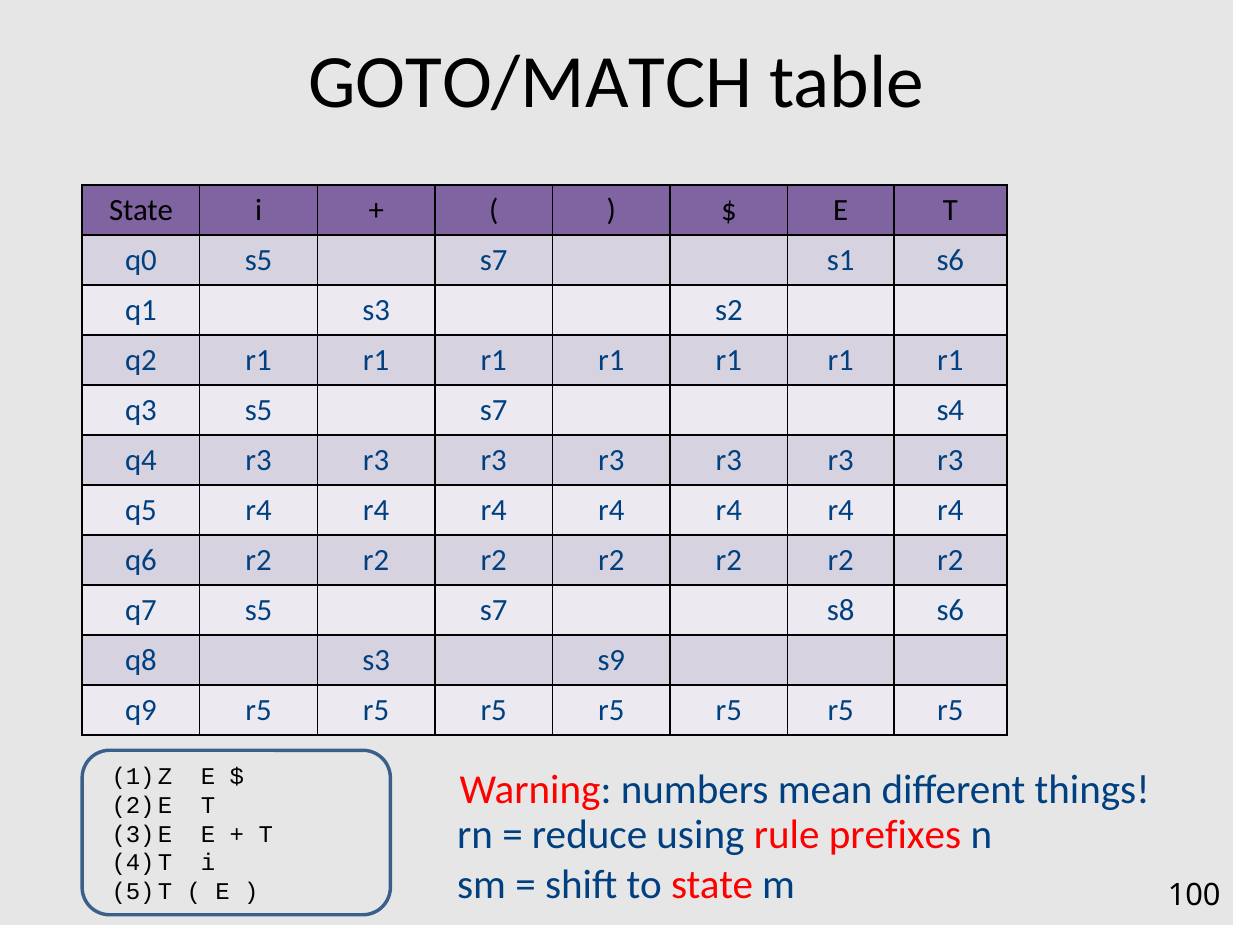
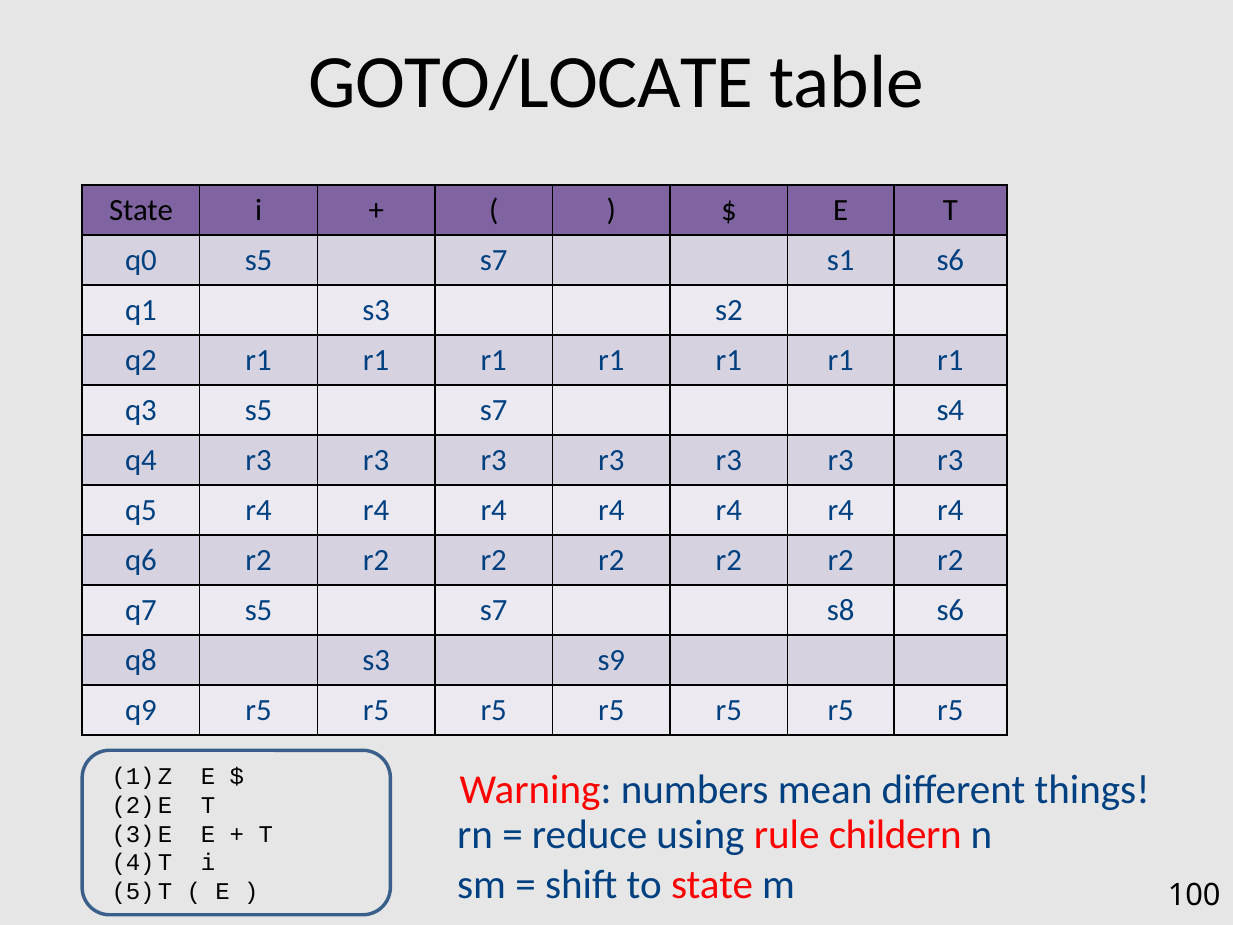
GOTO/MATCH: GOTO/MATCH -> GOTO/LOCATE (531, 82)
prefixes: prefixes -> childern (895, 835)
